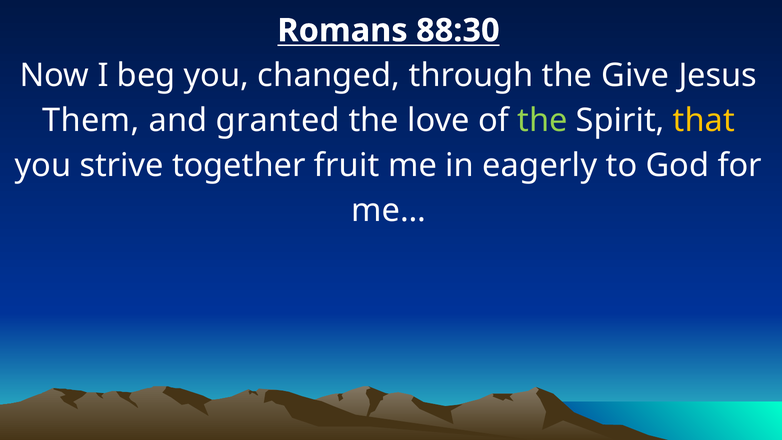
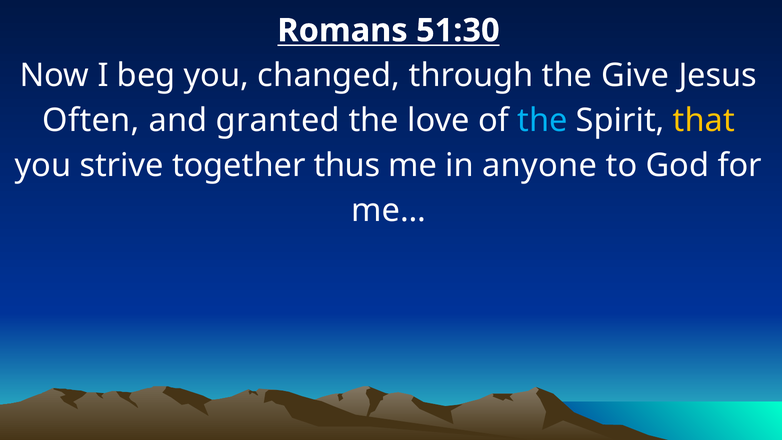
88:30: 88:30 -> 51:30 (458, 31)
Them: Them -> Often (91, 120)
the colour: light green -> light blue (542, 120)
fruit: fruit -> thus (347, 165)
eagerly: eagerly -> anyone (540, 165)
